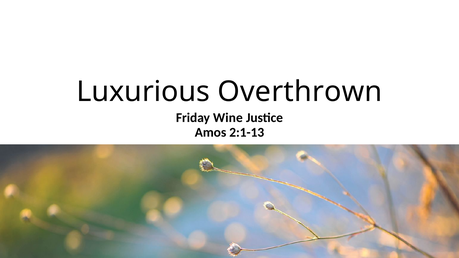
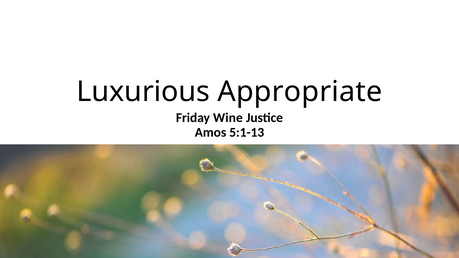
Overthrown: Overthrown -> Appropriate (300, 92)
2:1-13: 2:1-13 -> 5:1-13 (247, 132)
